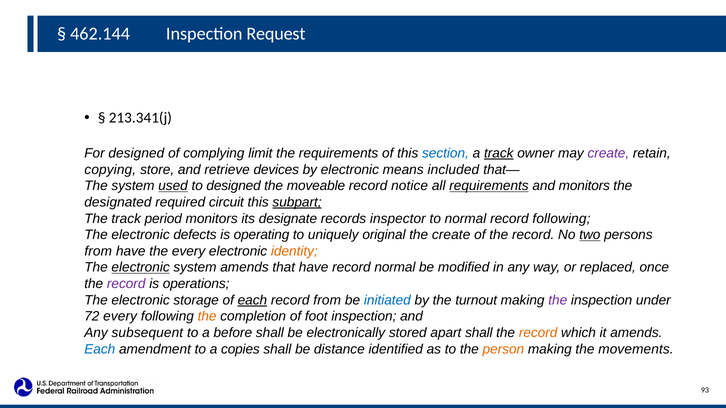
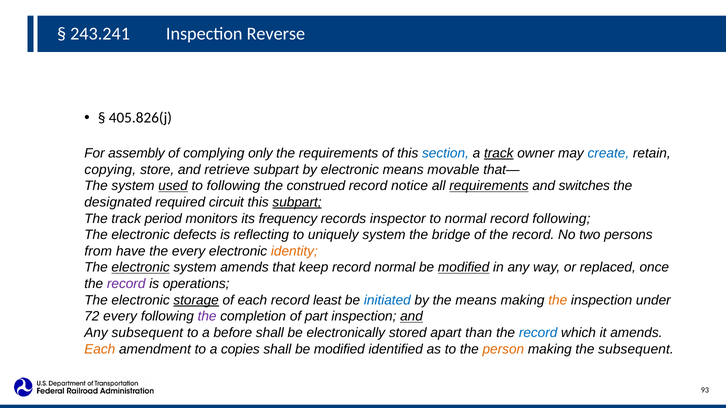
462.144: 462.144 -> 243.241 (100, 34)
Request: Request -> Reverse (276, 34)
213.341(j: 213.341(j -> 405.826(j (140, 118)
For designed: designed -> assembly (136, 153)
limit: limit -> only (260, 153)
create colour: purple -> blue (608, 153)
retrieve devices: devices -> subpart (276, 170)
included: included -> movable (453, 170)
to designed: designed -> following (233, 186)
moveable: moveable -> construed (316, 186)
and monitors: monitors -> switches (584, 186)
designate: designate -> frequency (288, 219)
operating: operating -> reflecting (261, 235)
uniquely original: original -> system (384, 235)
the create: create -> bridge (451, 235)
two underline: present -> none (590, 235)
that have: have -> keep (314, 268)
modified underline: none -> present (464, 268)
storage underline: none -> present (196, 300)
each underline: present -> none (252, 300)
record from: from -> least (327, 300)
the turnout: turnout -> means (476, 300)
the colour: purple -> orange (558, 300)
the colour: orange -> purple (207, 317)
foot: foot -> part (316, 317)
and underline: none -> present (412, 317)
apart shall: shall -> than (479, 333)
record colour: orange -> blue (538, 333)
Each colour: blue -> orange (100, 349)
shall be distance: distance -> modified (339, 349)
the movements: movements -> subsequent (636, 349)
